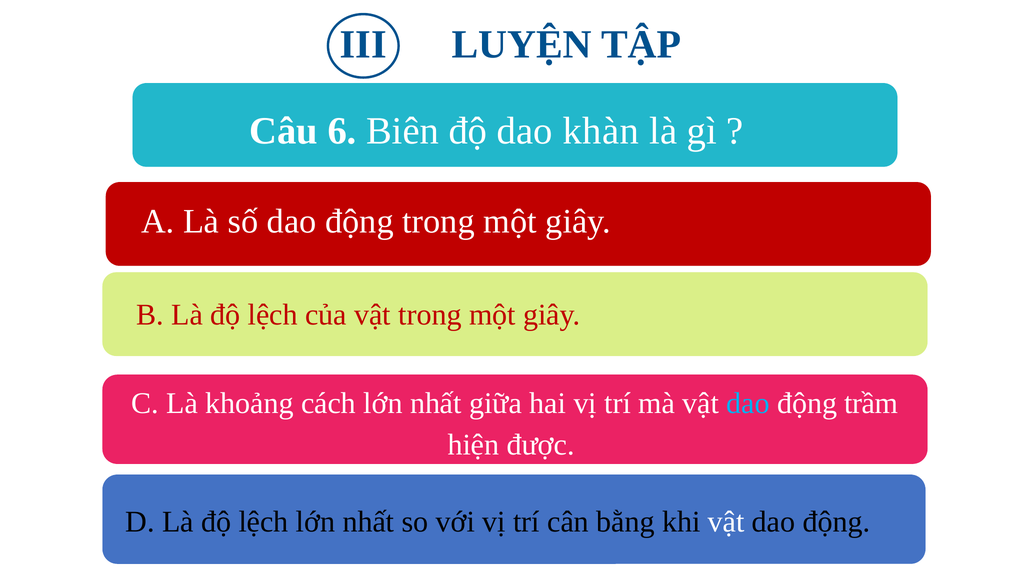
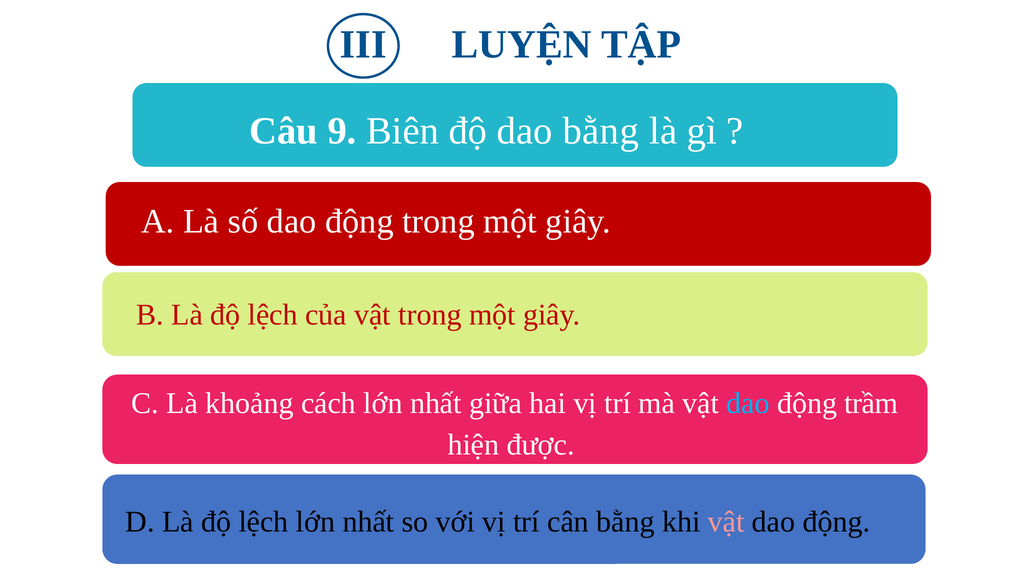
6: 6 -> 9 (342, 131)
dao khàn: khàn -> bằng (601, 131)
vật colour: white -> pink (726, 522)
